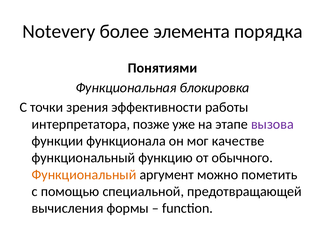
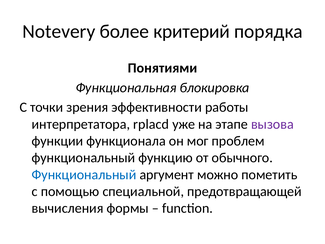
элемента: элемента -> критерий (192, 31)
позже: позже -> rplacd (151, 124)
качестве: качестве -> проблем (238, 141)
Функциональный colour: orange -> blue (84, 174)
